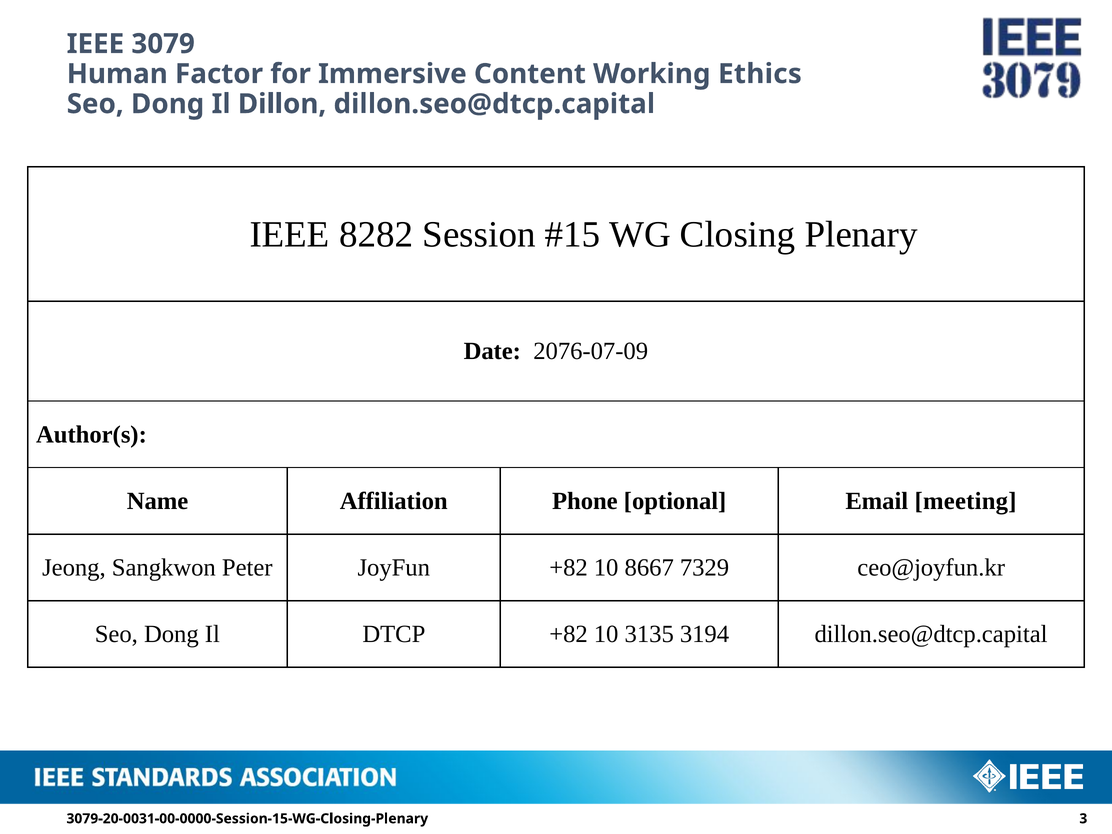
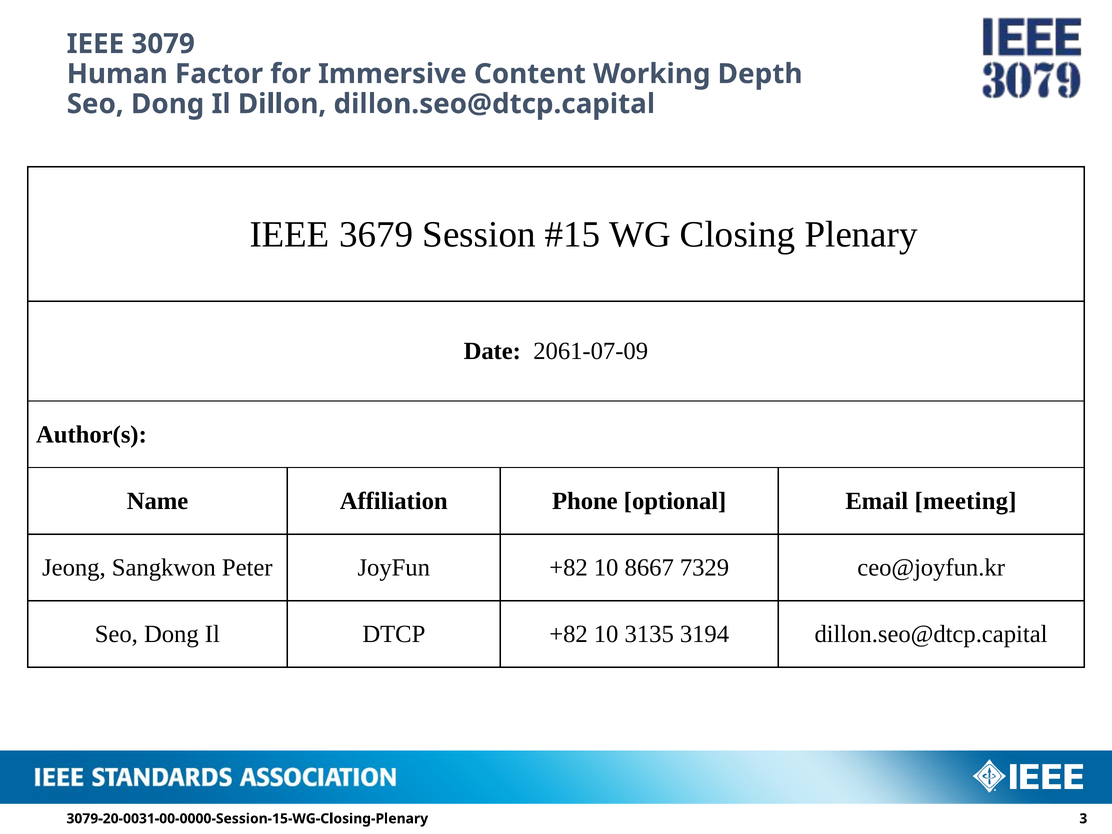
Ethics: Ethics -> Depth (760, 74)
8282: 8282 -> 3679 (376, 234)
2076-07-09: 2076-07-09 -> 2061-07-09 (591, 351)
